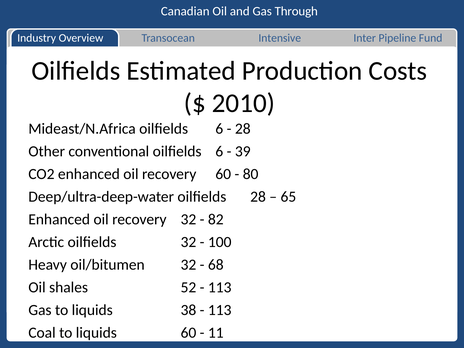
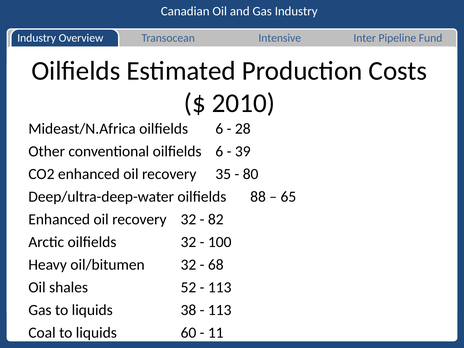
Gas Through: Through -> Industry (296, 11)
recovery 60: 60 -> 35 (223, 174)
oilfields 28: 28 -> 88 (258, 197)
